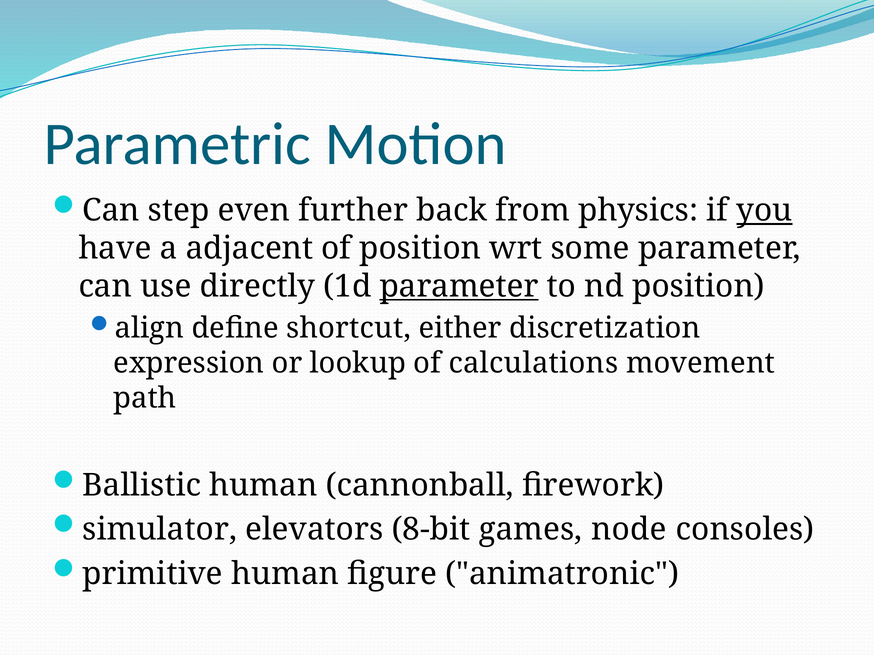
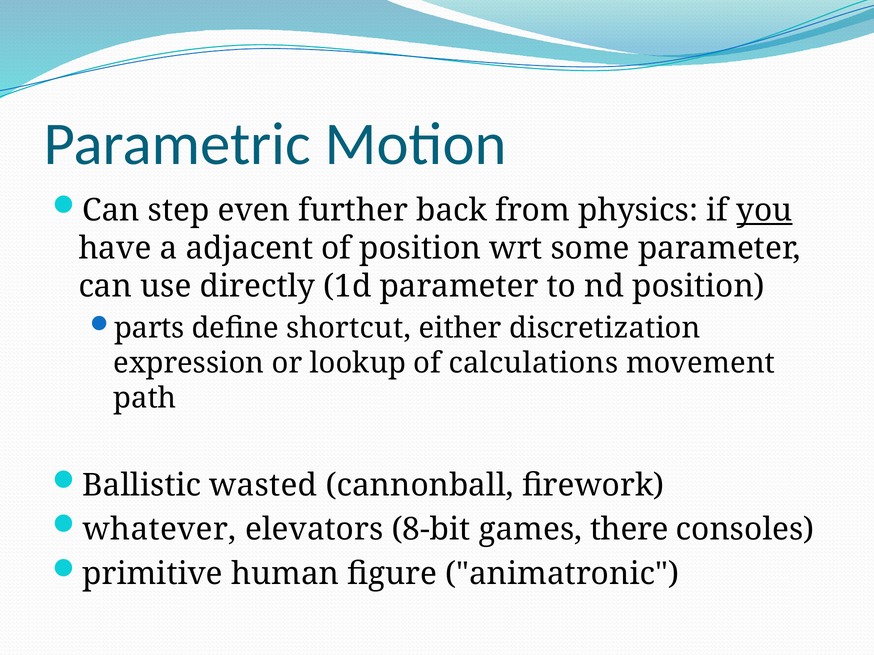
parameter underline: present -> none (459, 286)
align: align -> parts (149, 328)
Ballistic human: human -> wasted (263, 486)
simulator: simulator -> whatever (159, 530)
node: node -> there (629, 530)
